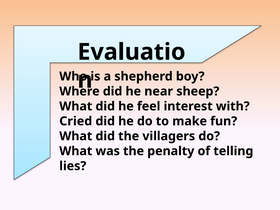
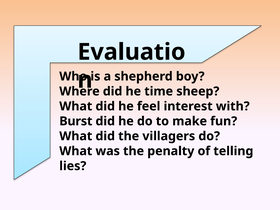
near: near -> time (159, 91)
Cried: Cried -> Burst (76, 121)
